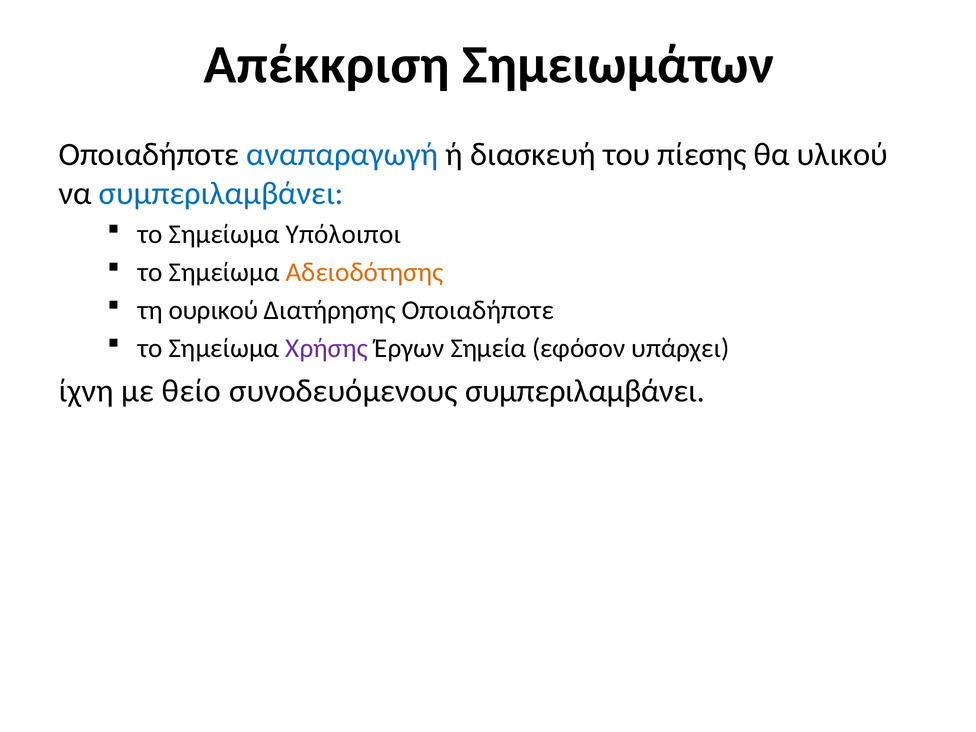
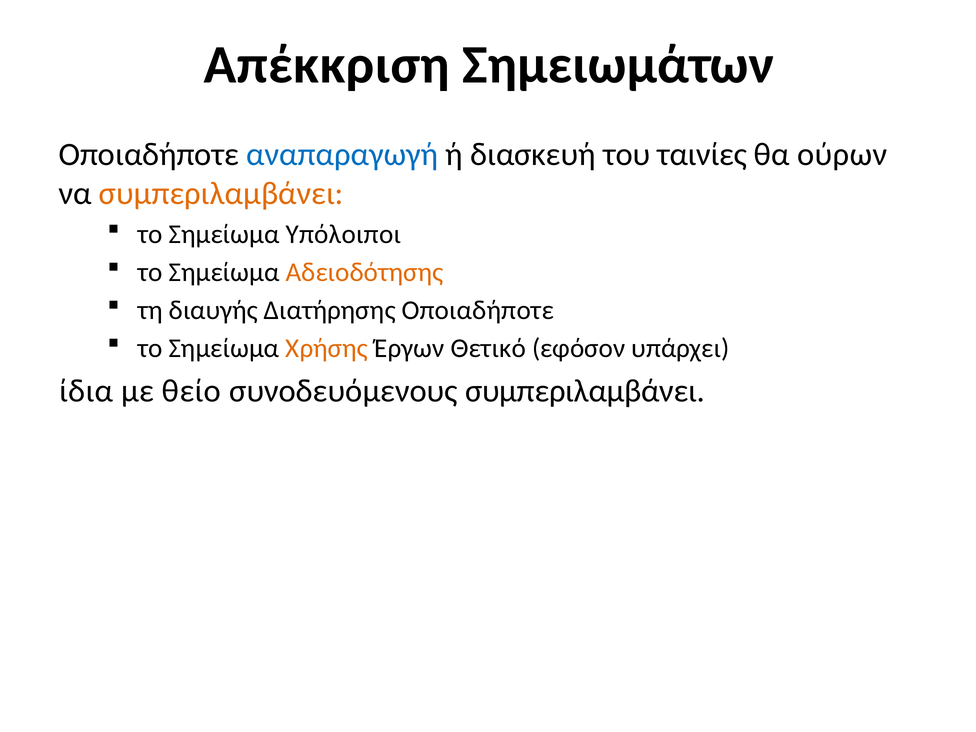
πίεσης: πίεσης -> ταινίες (702, 154)
υλικού: υλικού -> ούρων (842, 154)
συμπεριλαμβάνει colour: blue -> orange (221, 193)
ουρικού: ουρικού -> διαυγής (213, 310)
Χρήσης colour: purple -> orange (327, 348)
Σημεία: Σημεία -> Θετικό (488, 348)
ίχνη: ίχνη -> ίδια (86, 391)
